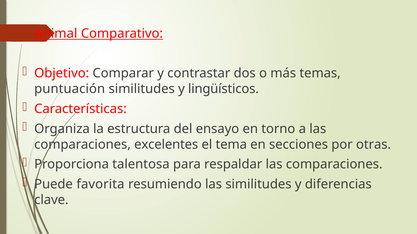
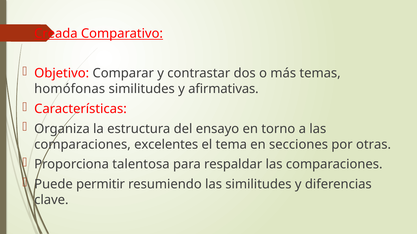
Animal: Animal -> Creada (56, 34)
puntuación: puntuación -> homófonas (70, 89)
lingüísticos: lingüísticos -> afirmativas (223, 89)
favorita: favorita -> permitir (101, 185)
